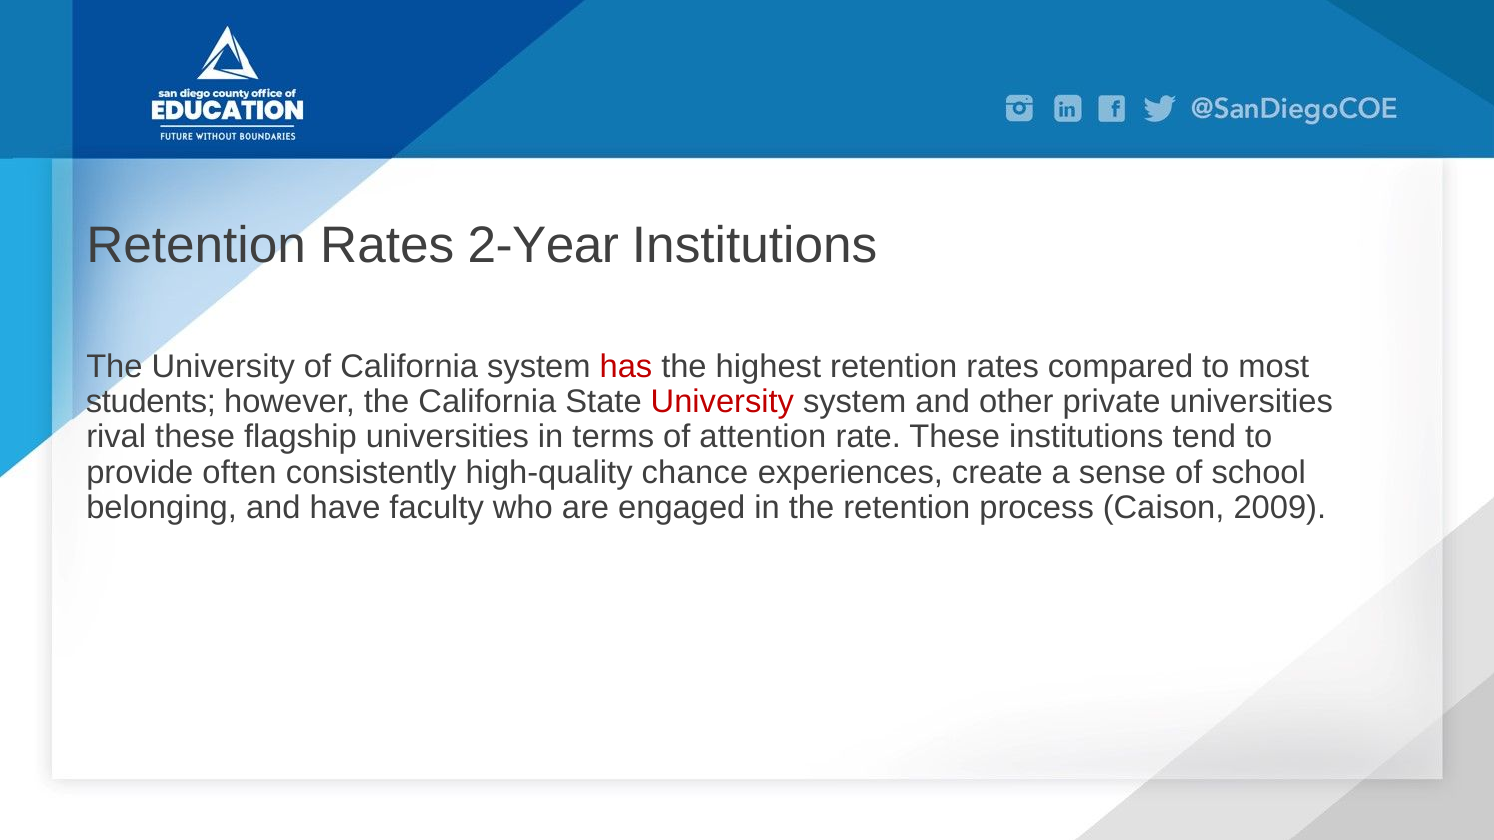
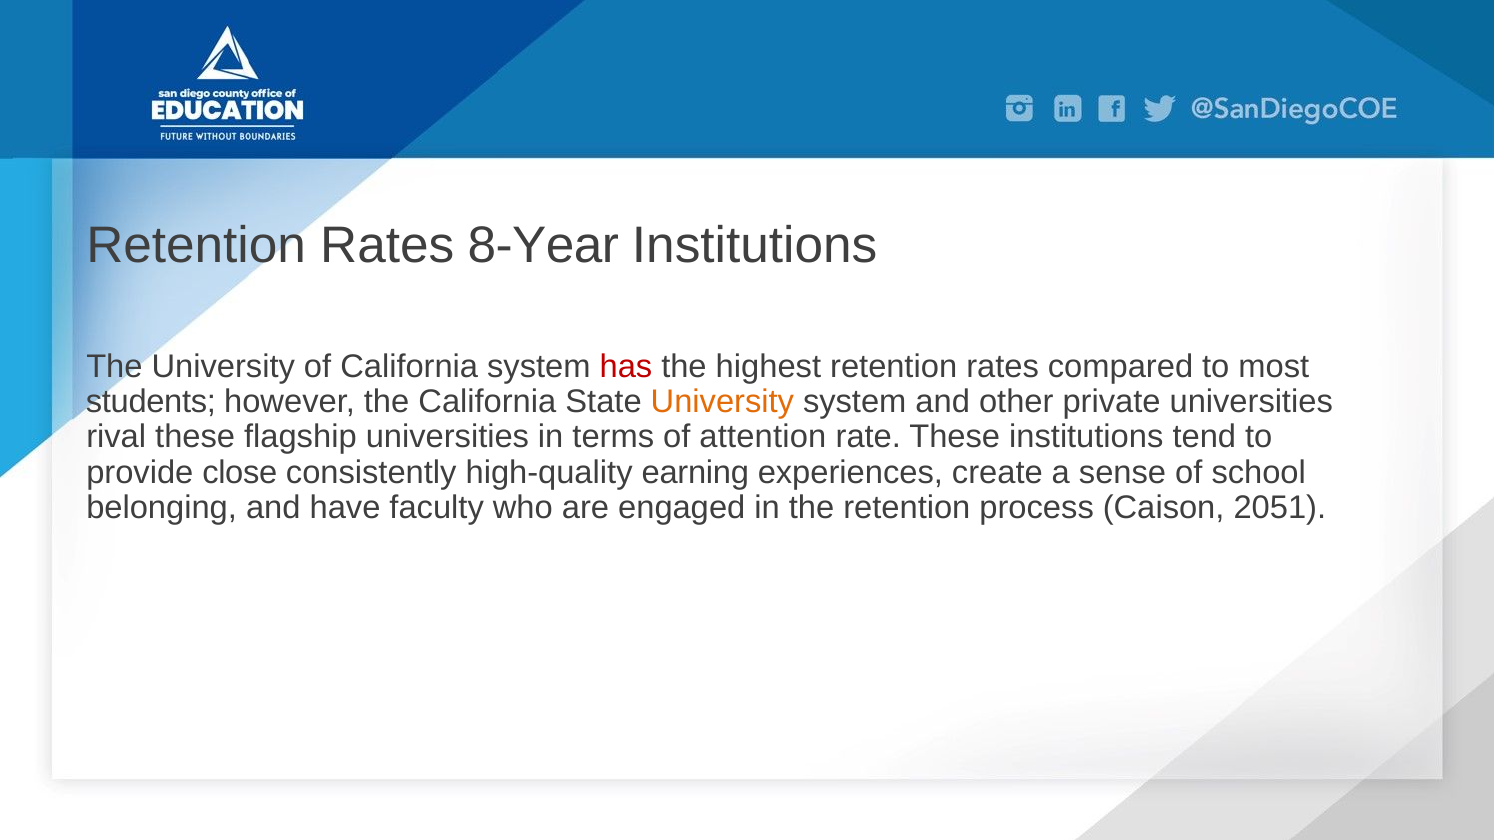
2-Year: 2-Year -> 8-Year (543, 246)
University colour: red -> orange (722, 402)
often: often -> close (240, 473)
chance: chance -> earning (695, 473)
2009: 2009 -> 2051 (1280, 508)
